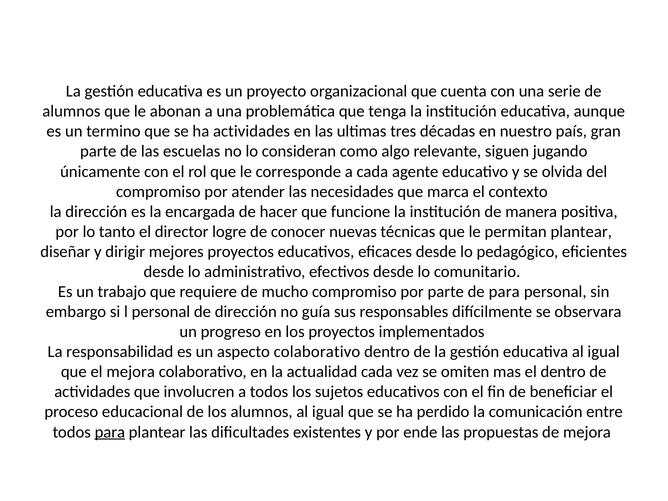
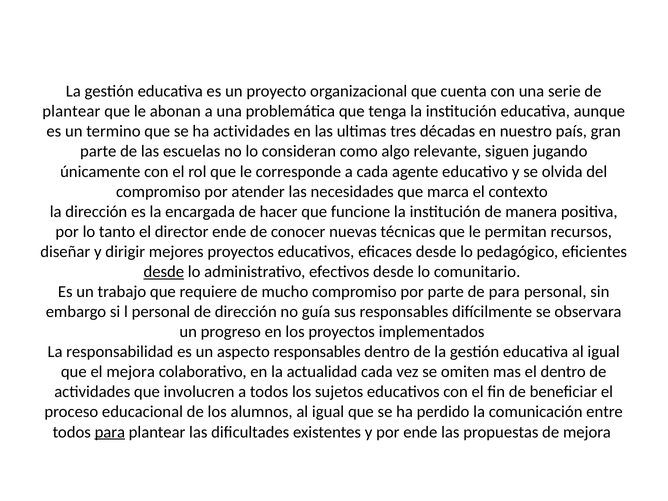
alumnos: alumnos -> plantear (71, 111)
director logre: logre -> ende (229, 232)
permitan plantear: plantear -> recursos (581, 232)
desde underline: none -> present (164, 272)
aspecto colaborativo: colaborativo -> responsables (317, 352)
